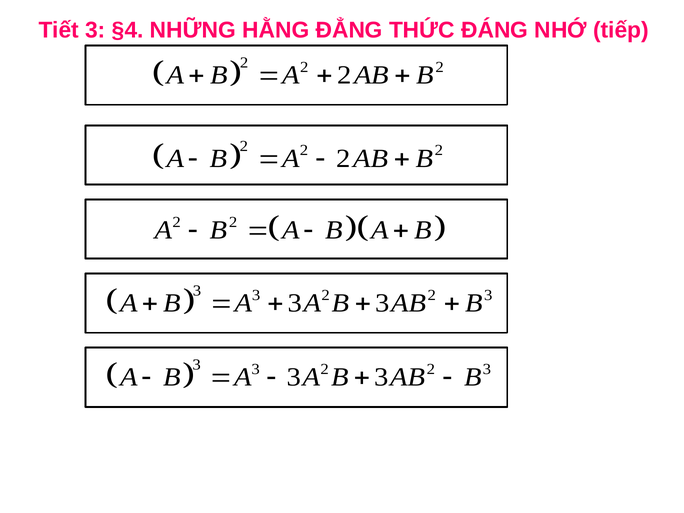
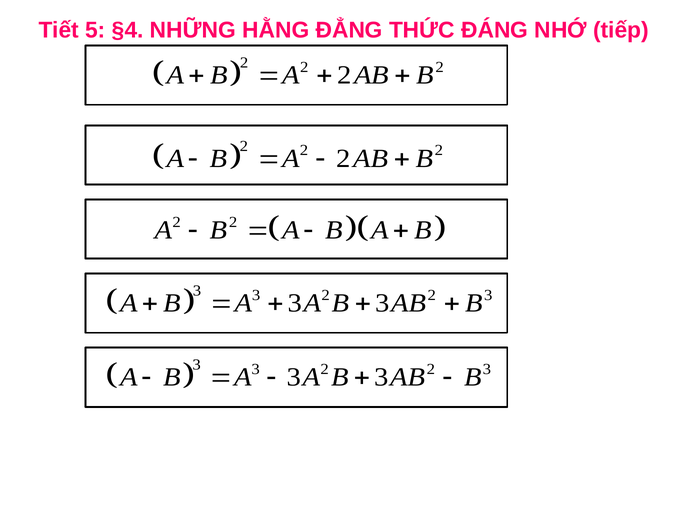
Tiết 3: 3 -> 5 (95, 30)
